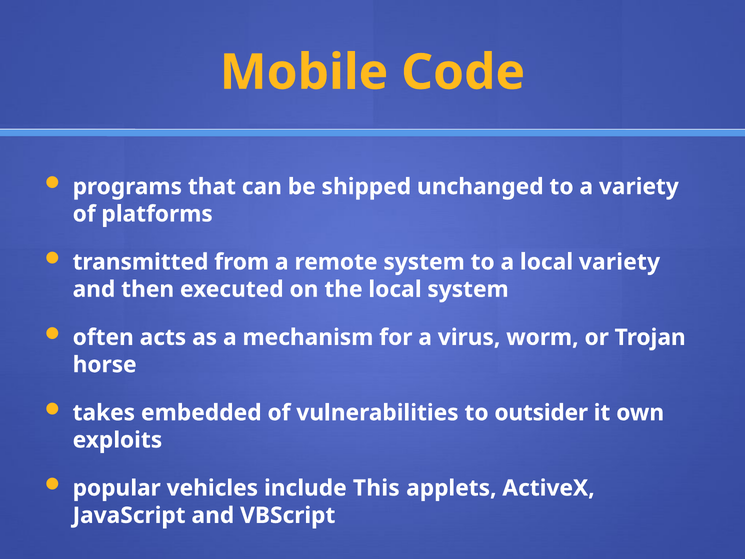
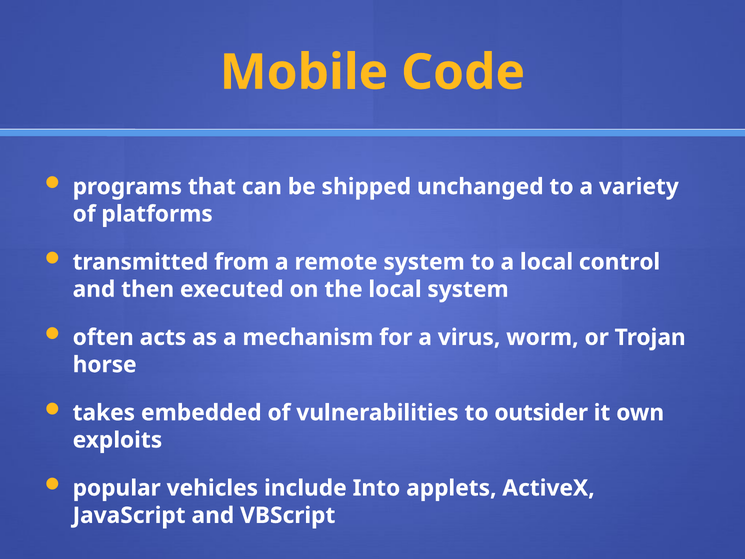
local variety: variety -> control (620, 262)
This: This -> Into (376, 488)
